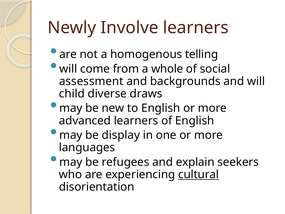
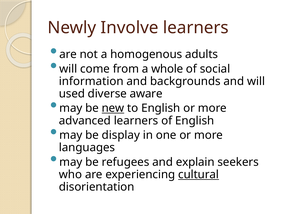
telling: telling -> adults (202, 54)
assessment: assessment -> information (91, 81)
child: child -> used (72, 94)
draws: draws -> aware (146, 94)
new underline: none -> present (113, 108)
